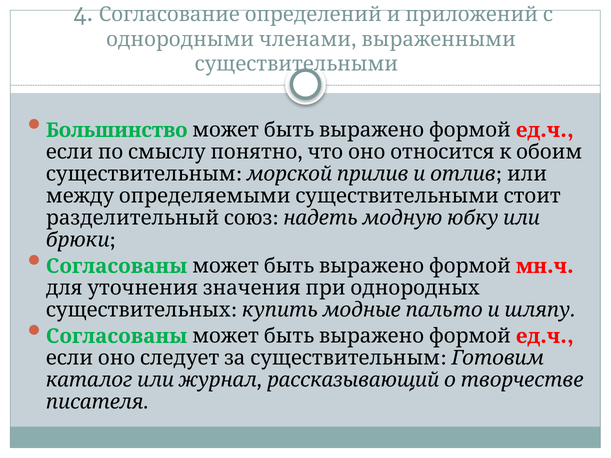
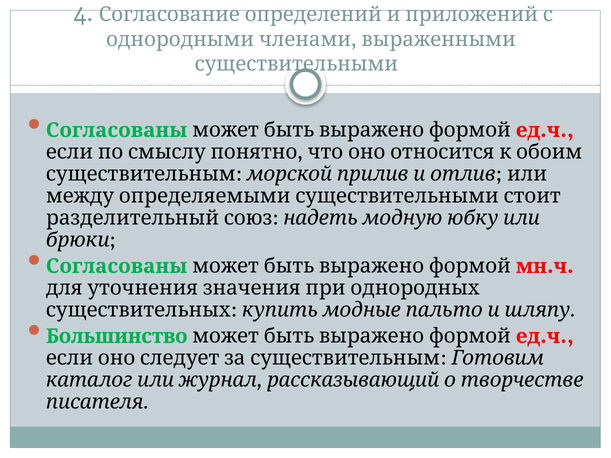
Большинство: Большинство -> Согласованы (117, 130)
Согласованы: Согласованы -> Большинство (117, 336)
